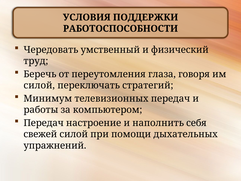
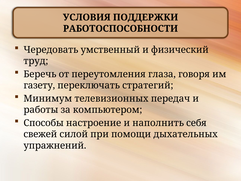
силой: силой -> газету (39, 85)
Передач: Передач -> Способы (44, 123)
